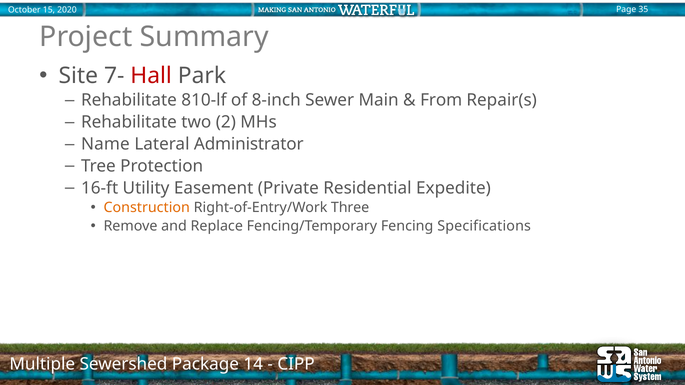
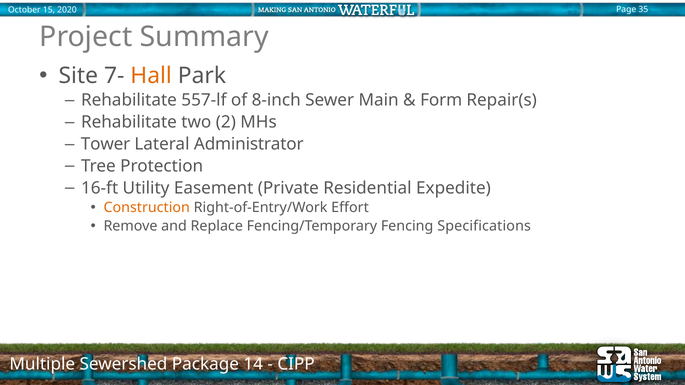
Hall colour: red -> orange (151, 76)
810-lf: 810-lf -> 557-lf (204, 100)
From: From -> Form (441, 100)
Name: Name -> Tower (106, 144)
Three: Three -> Effort (350, 208)
